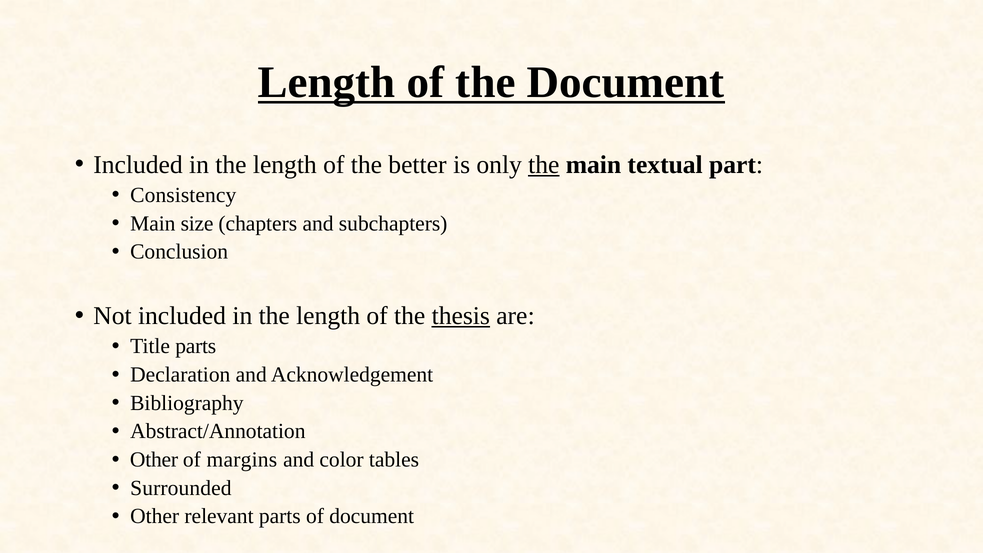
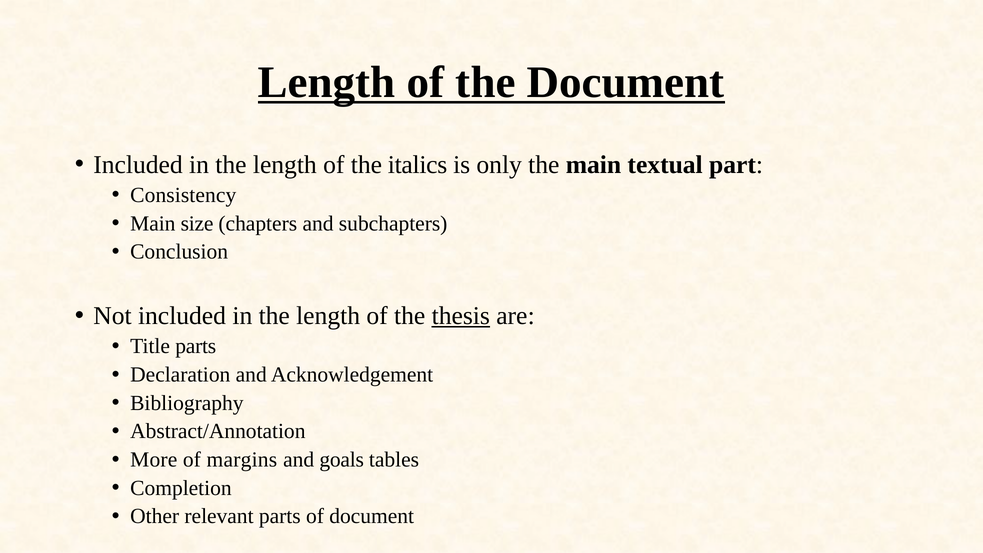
better: better -> italics (418, 165)
the underline: present -> none (544, 165)
Other: Other -> More (154, 460)
color: color -> goals (342, 460)
Surrounded: Surrounded -> Completion (181, 488)
